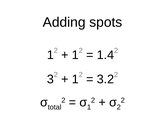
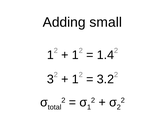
spots: spots -> small (106, 22)
